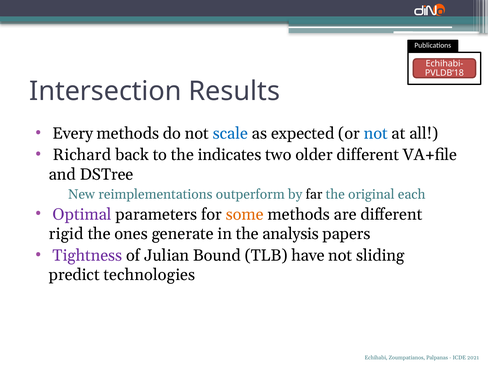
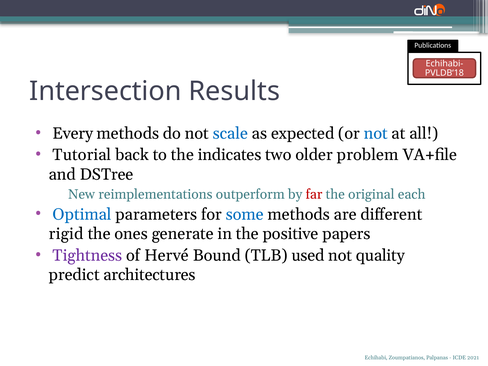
Richard: Richard -> Tutorial (82, 155)
older different: different -> problem (368, 155)
far colour: black -> red (314, 194)
Optimal colour: purple -> blue (82, 214)
some colour: orange -> blue (245, 214)
analysis: analysis -> positive (291, 234)
Julian: Julian -> Hervé (167, 255)
have: have -> used (308, 255)
sliding: sliding -> quality (380, 255)
technologies: technologies -> architectures (150, 275)
